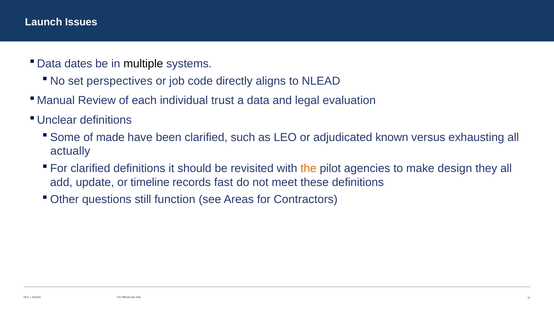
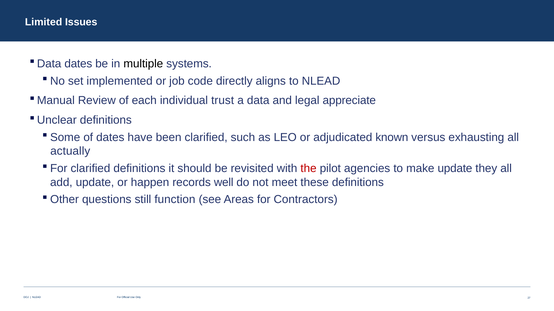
Launch: Launch -> Limited (44, 22)
perspectives: perspectives -> implemented (120, 81)
evaluation: evaluation -> appreciate (349, 101)
of made: made -> dates (110, 138)
the colour: orange -> red (308, 169)
make design: design -> update (455, 169)
timeline: timeline -> happen (150, 183)
fast: fast -> well (224, 183)
